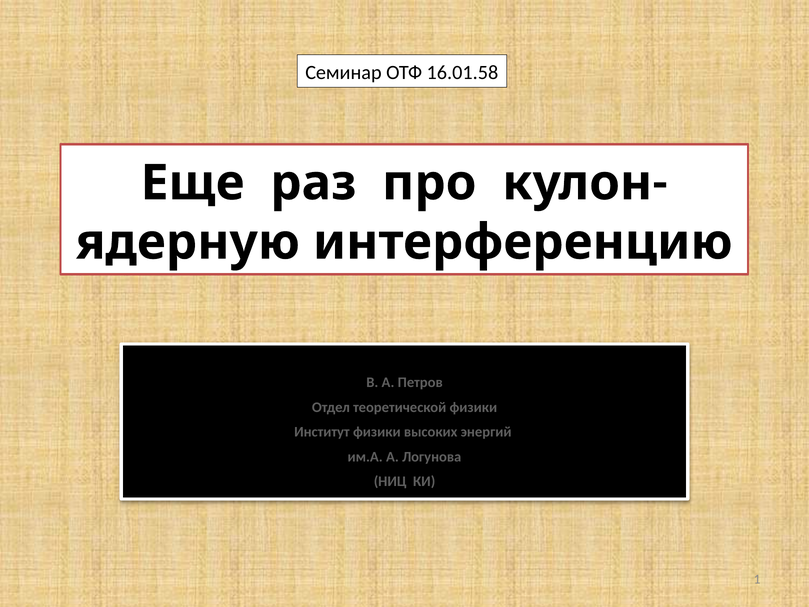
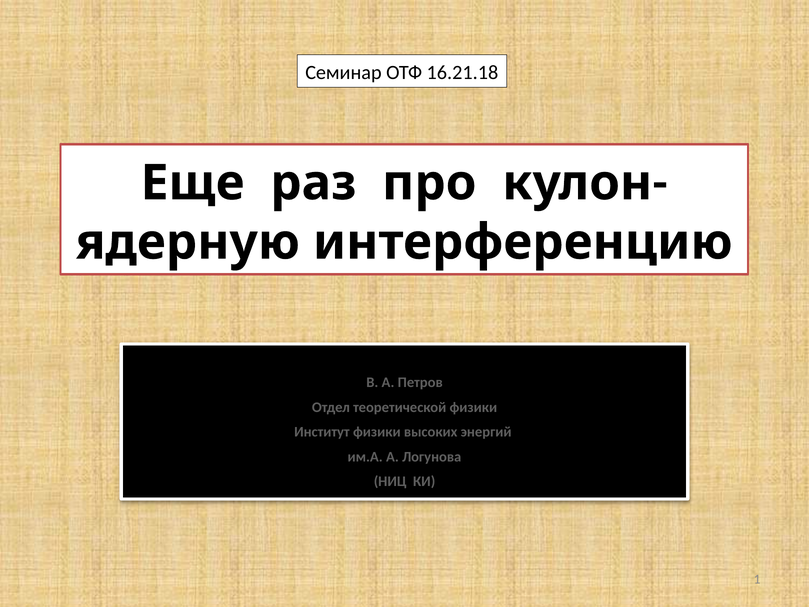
16.01.58: 16.01.58 -> 16.21.18 (462, 72)
